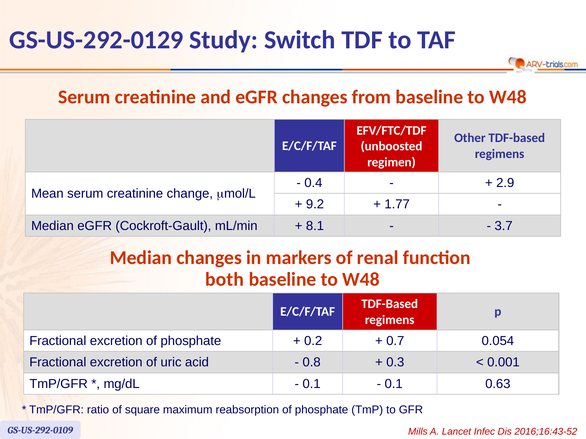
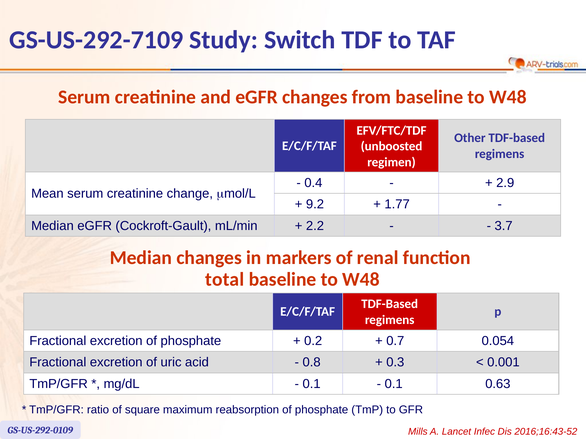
GS-US-292-0129: GS-US-292-0129 -> GS-US-292-7109 (96, 40)
8.1: 8.1 -> 2.2 (315, 226)
both: both -> total (225, 280)
